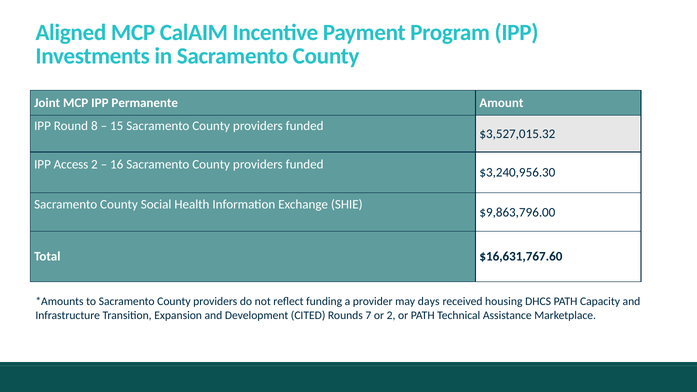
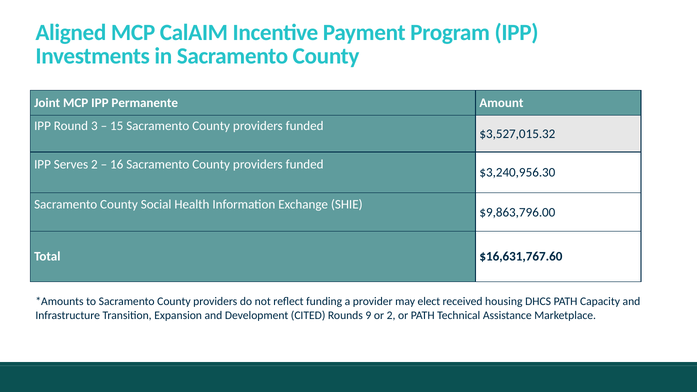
8: 8 -> 3 (94, 126)
Access: Access -> Serves (71, 165)
days: days -> elect (429, 301)
7: 7 -> 9 (368, 315)
